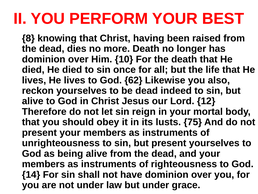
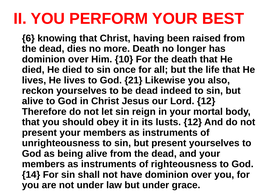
8: 8 -> 6 (28, 38)
62: 62 -> 21 (133, 80)
lusts 75: 75 -> 12 (193, 122)
